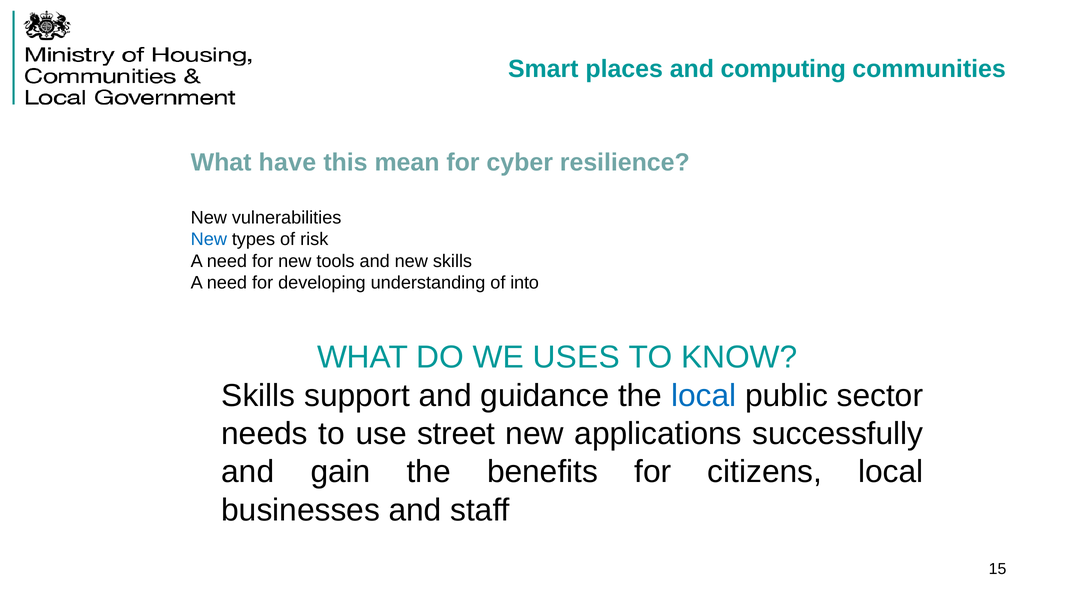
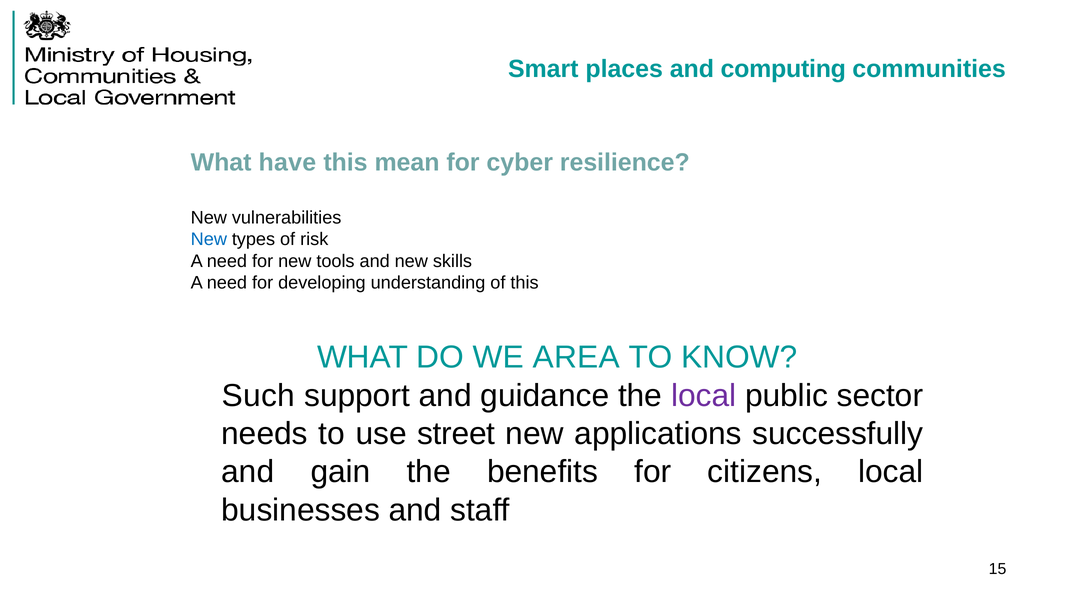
of into: into -> this (525, 283)
USES: USES -> AREA (576, 357)
Skills: Skills -> Such (258, 395)
local colour: blue -> purple (704, 395)
